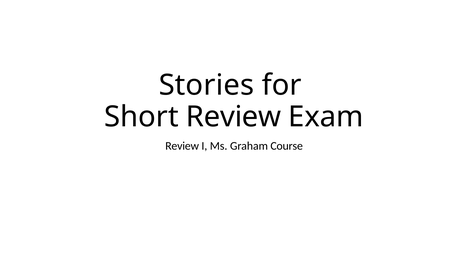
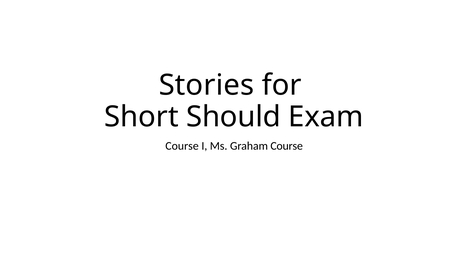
Short Review: Review -> Should (233, 117)
Review: Review -> Course (182, 146)
